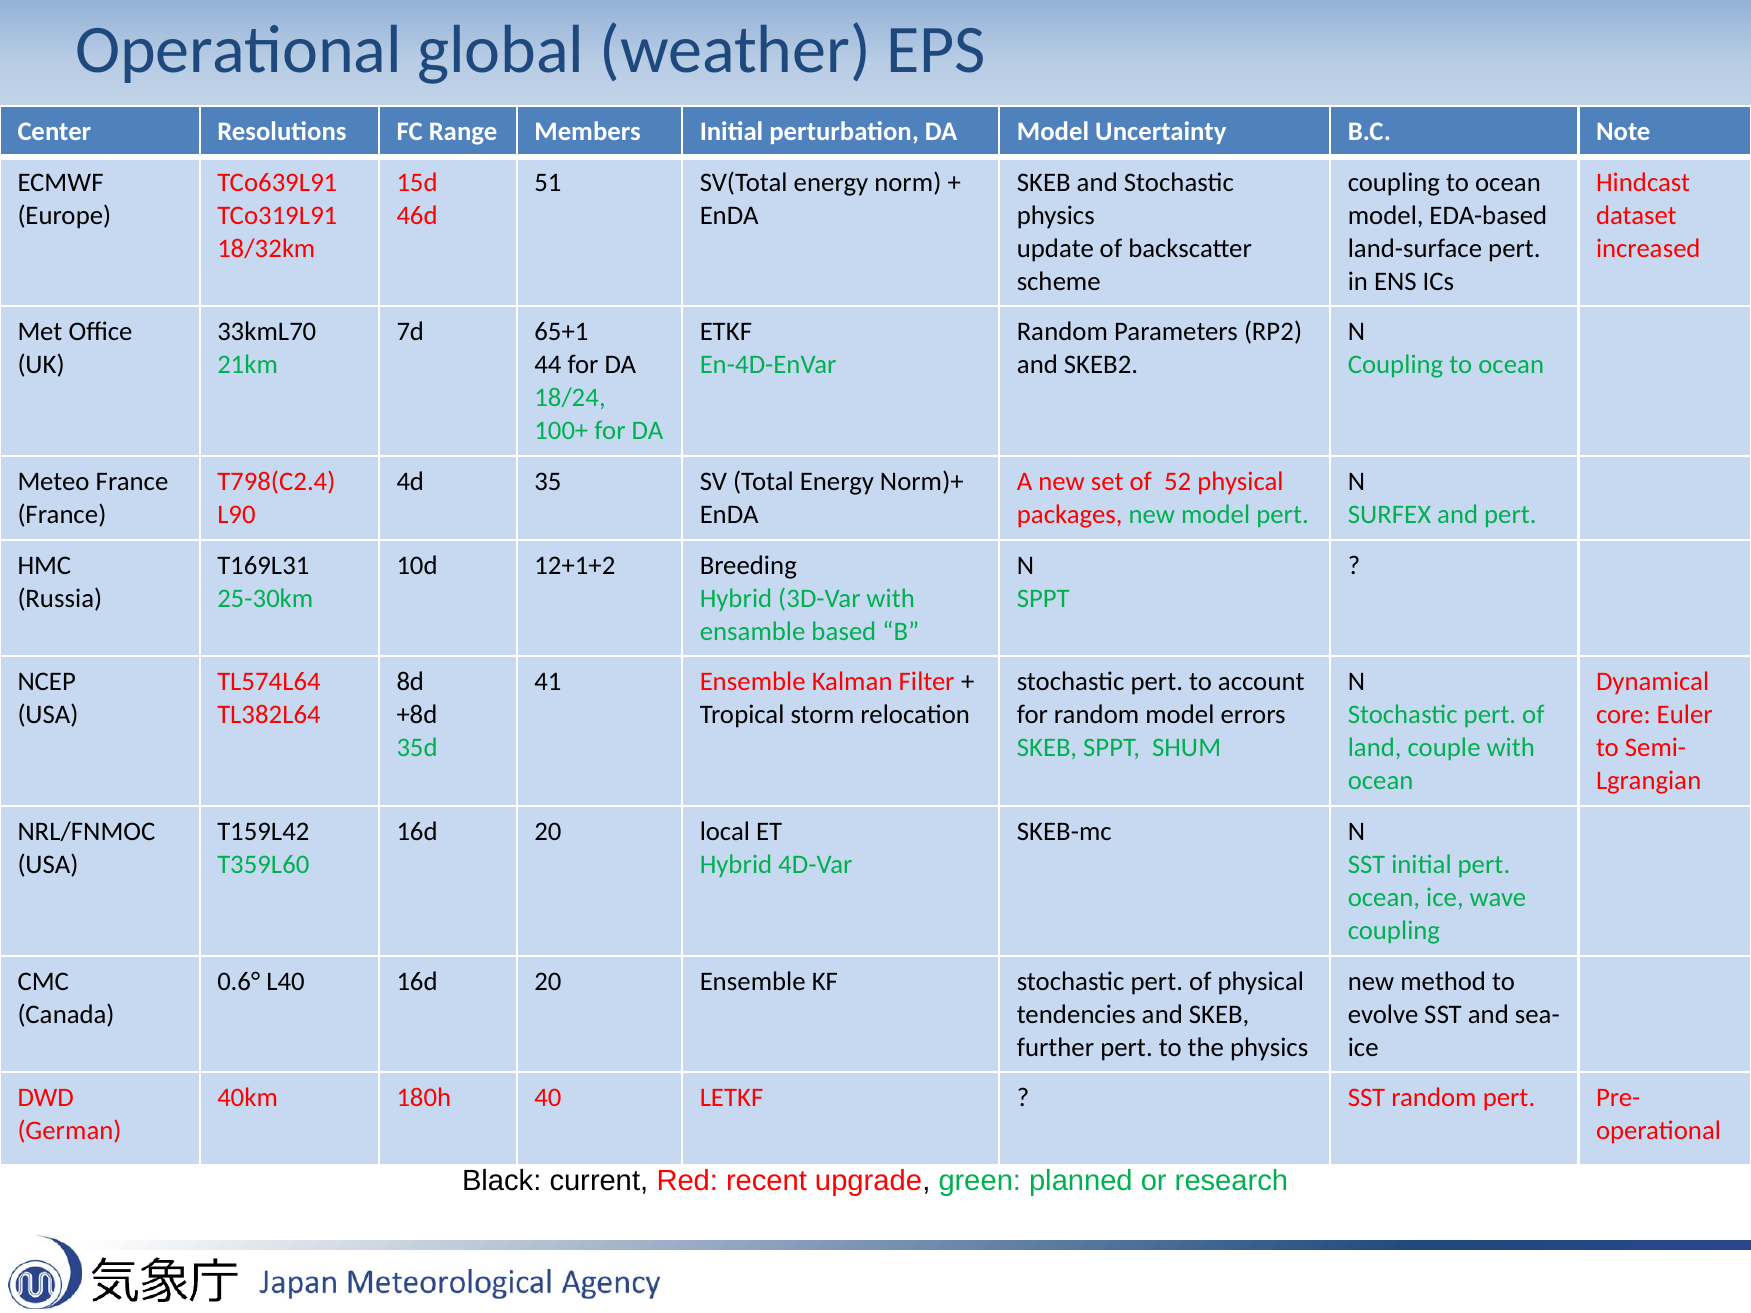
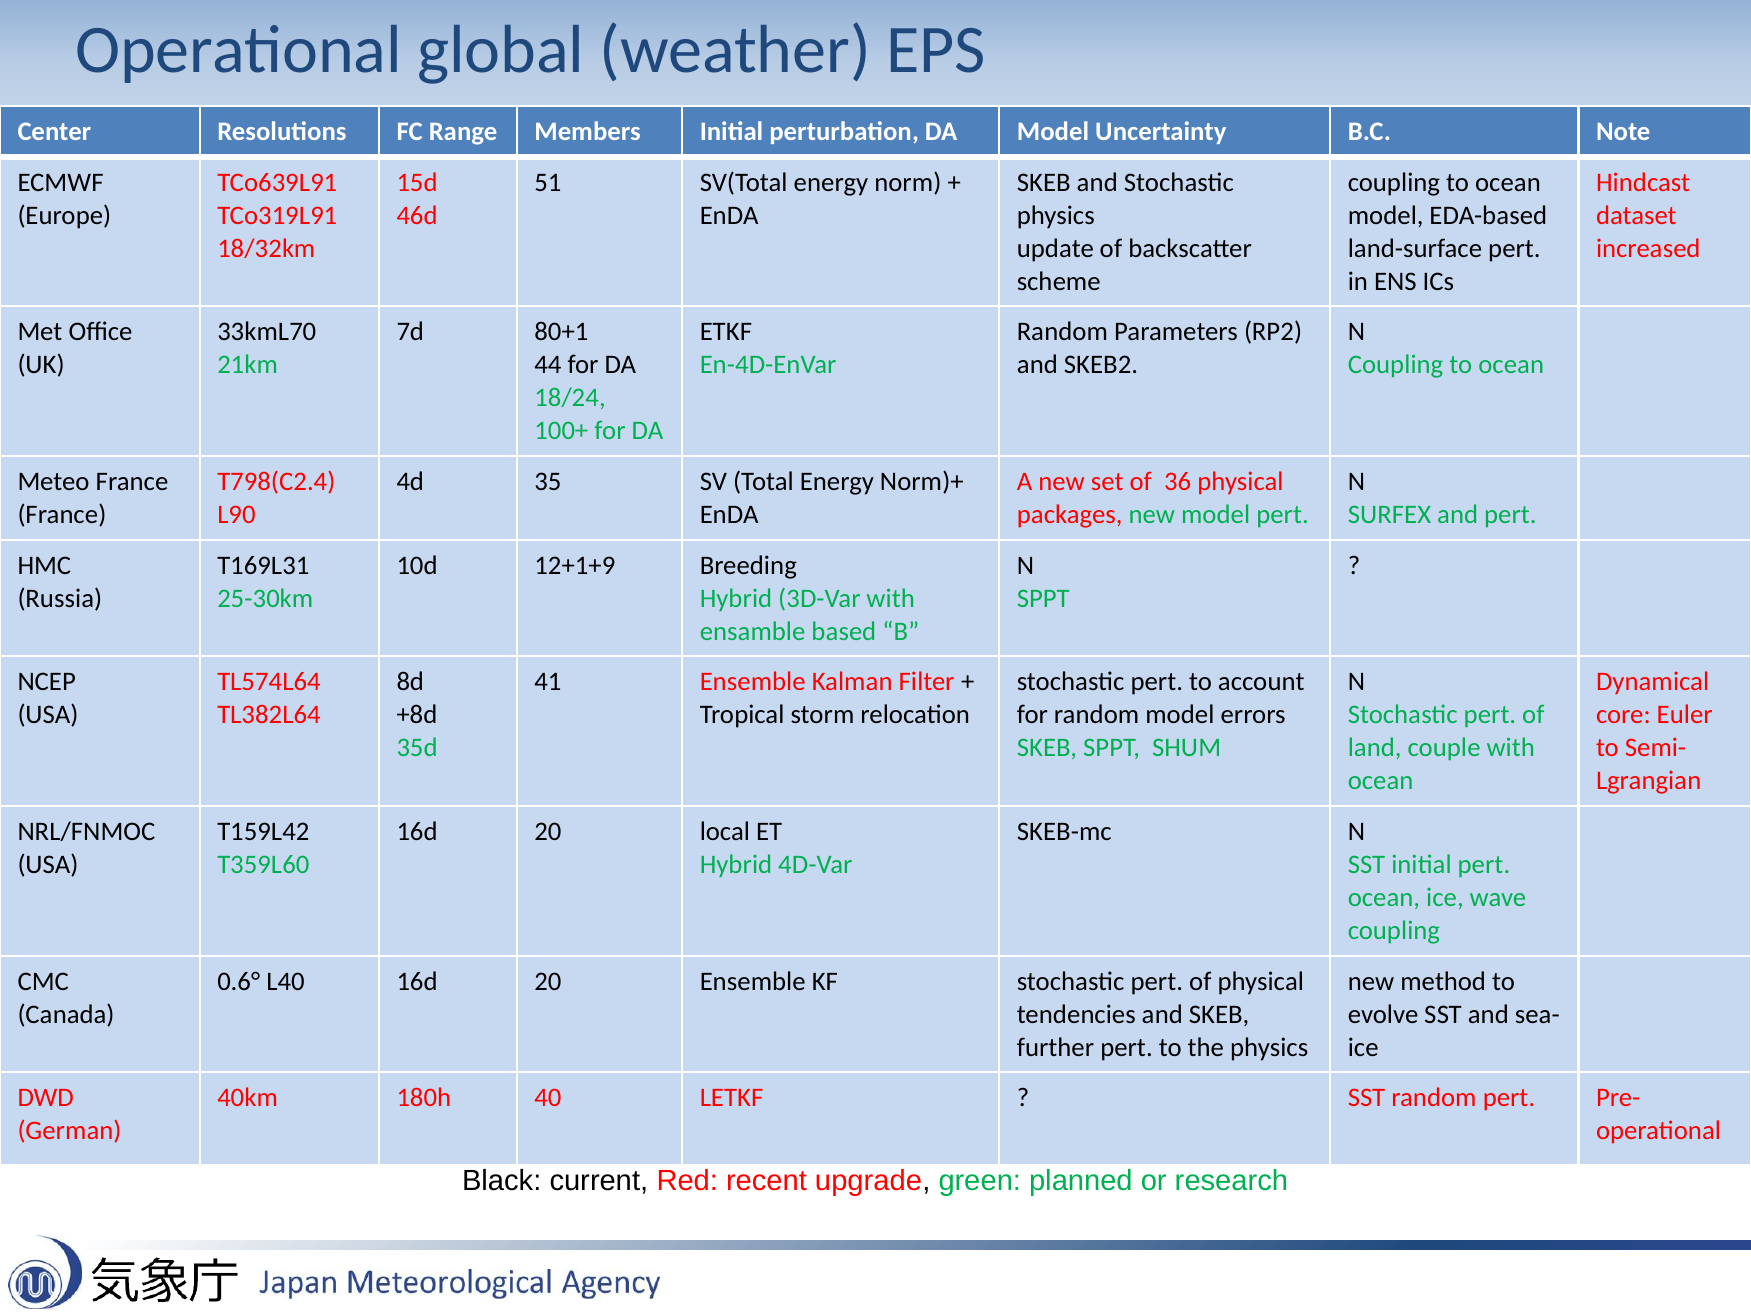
65+1: 65+1 -> 80+1 (561, 332)
52: 52 -> 36 (1178, 482)
12+1+2: 12+1+2 -> 12+1+9 (575, 565)
